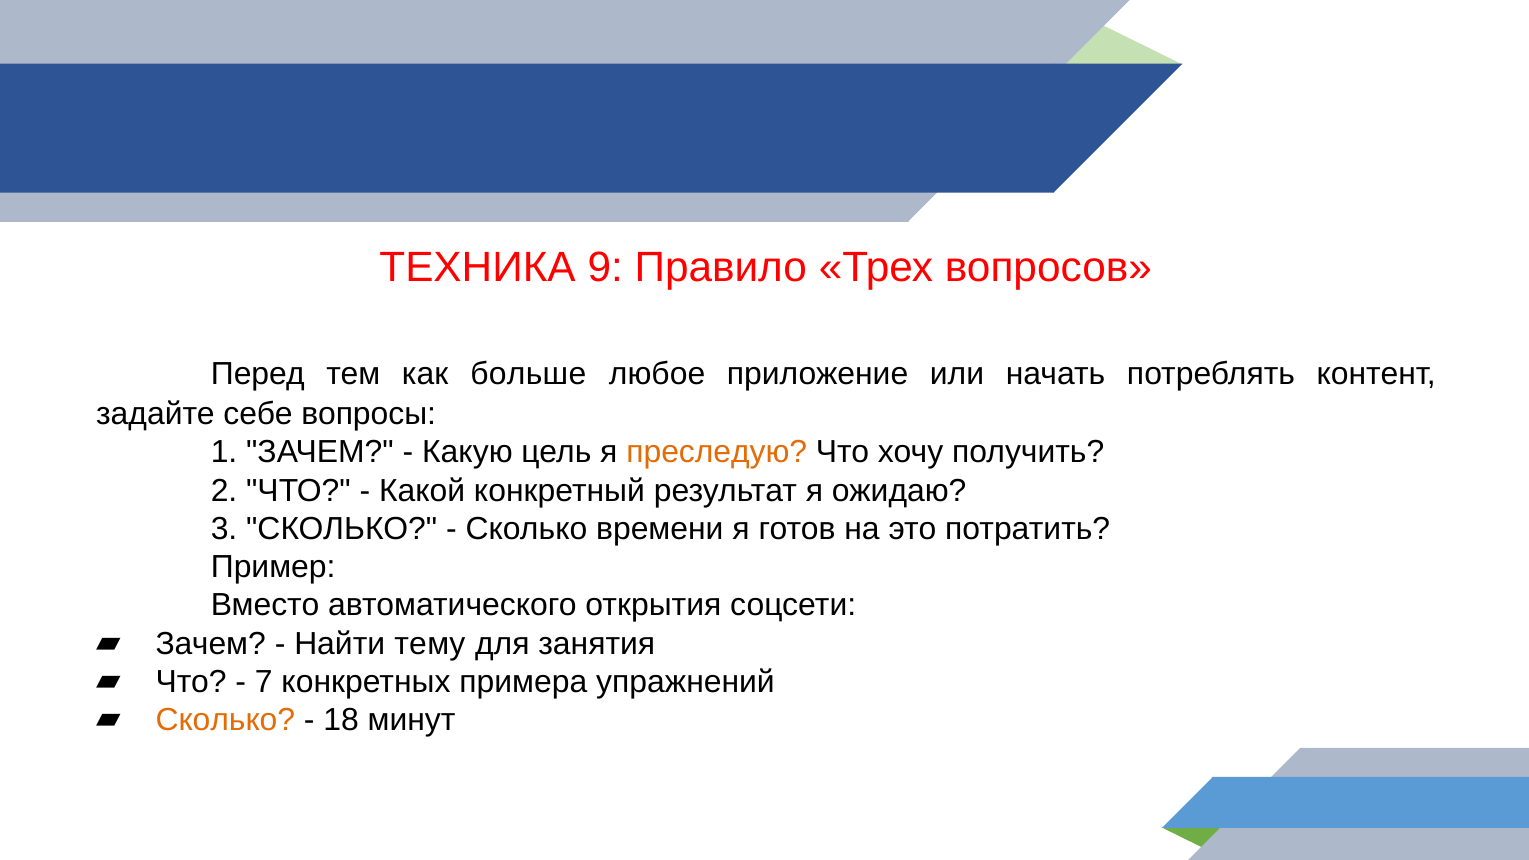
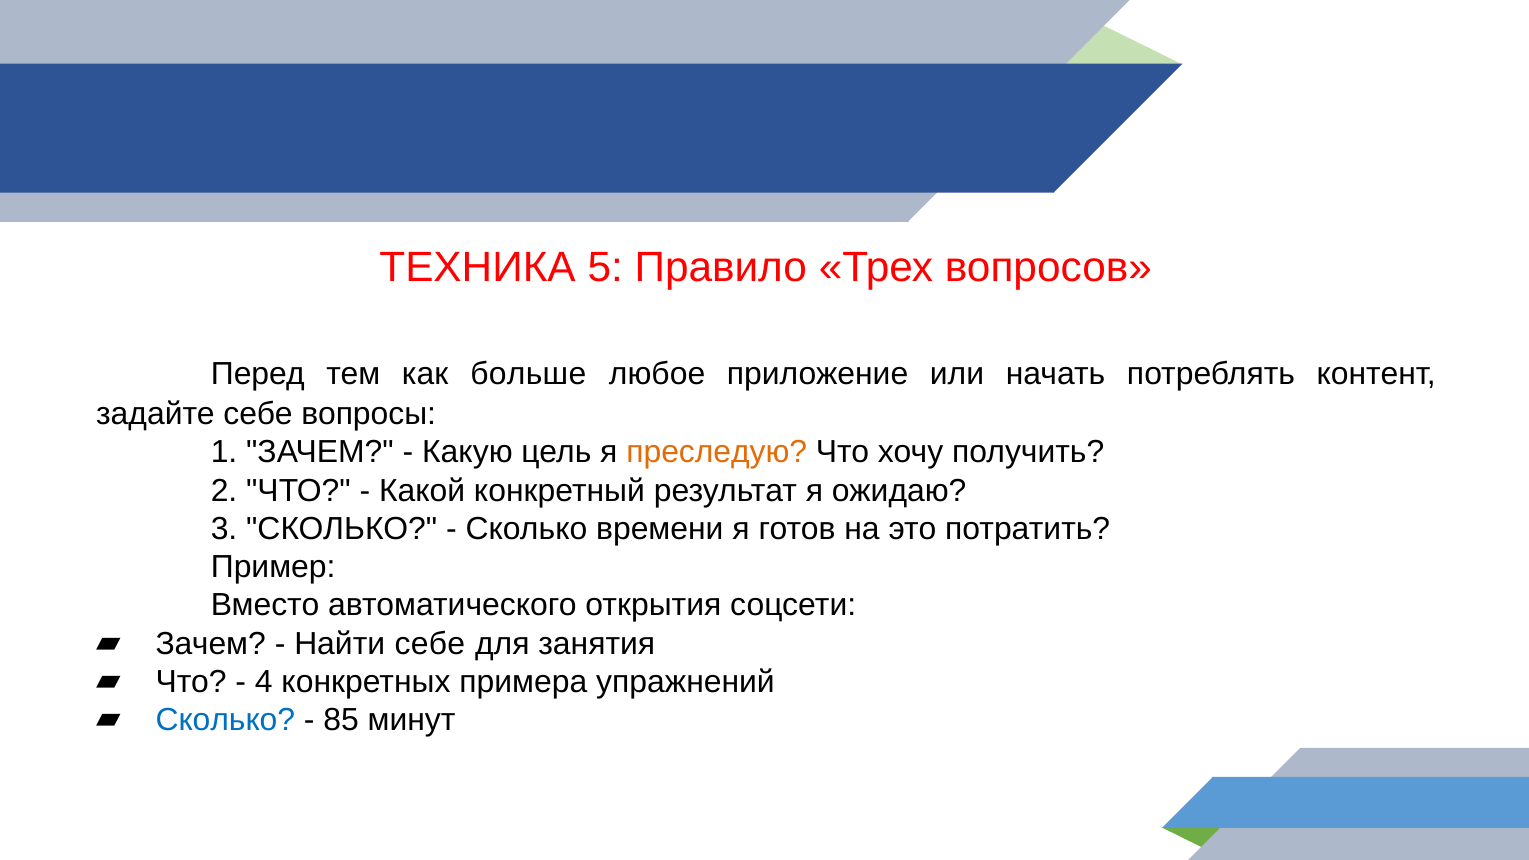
9: 9 -> 5 (605, 268)
Найти тему: тему -> себе (430, 644)
7: 7 -> 4 (264, 682)
Сколько colour: orange -> blue (225, 720)
18: 18 -> 85 (341, 720)
